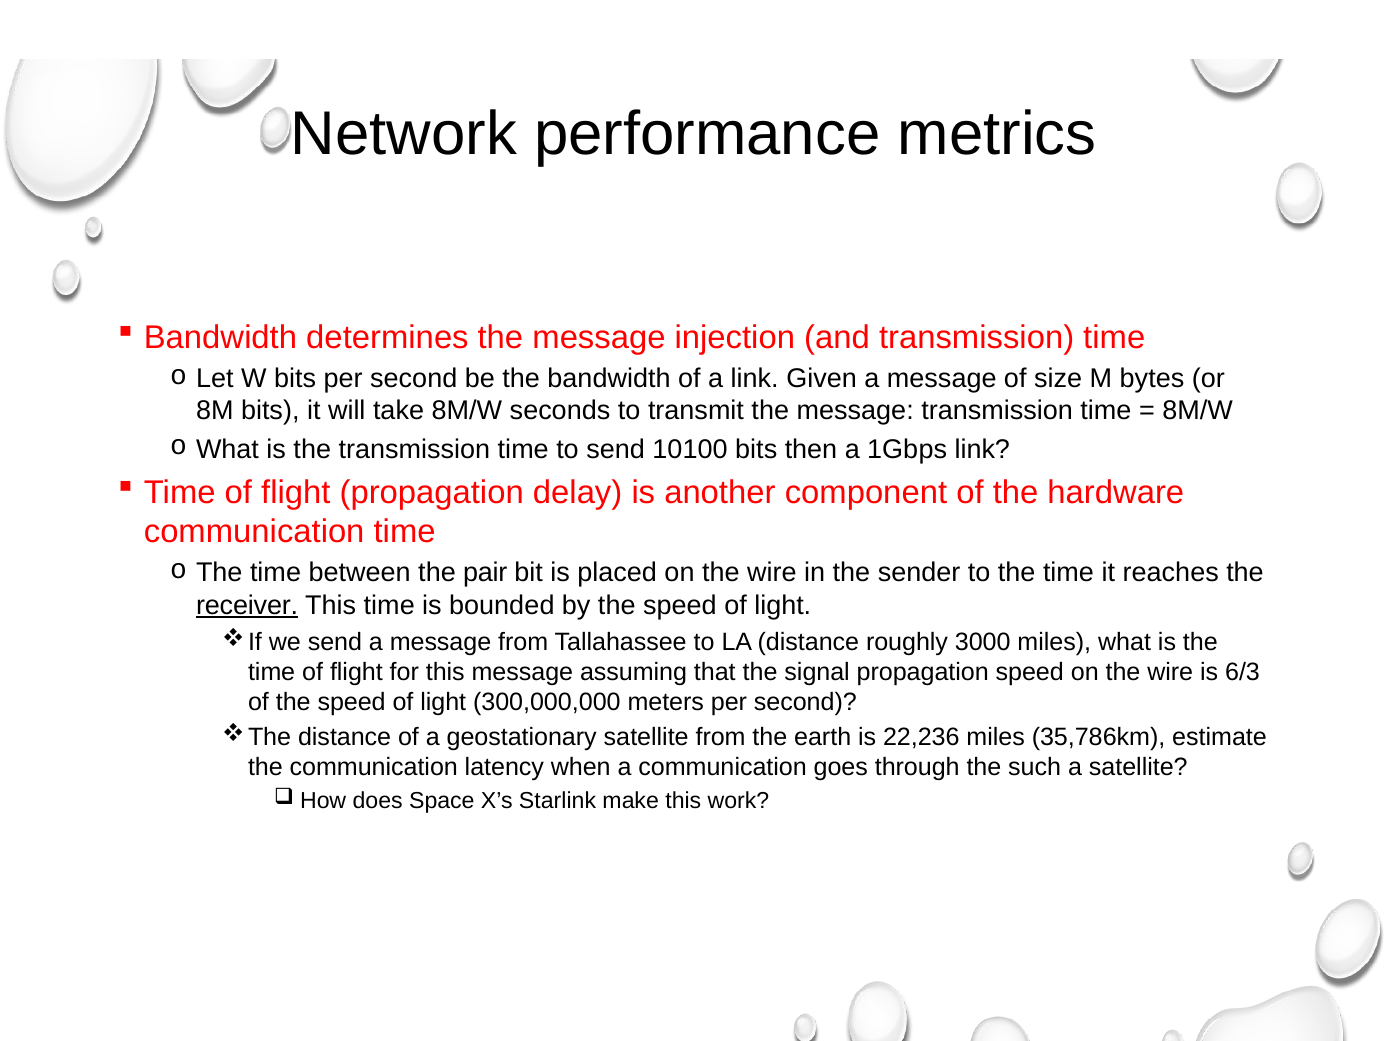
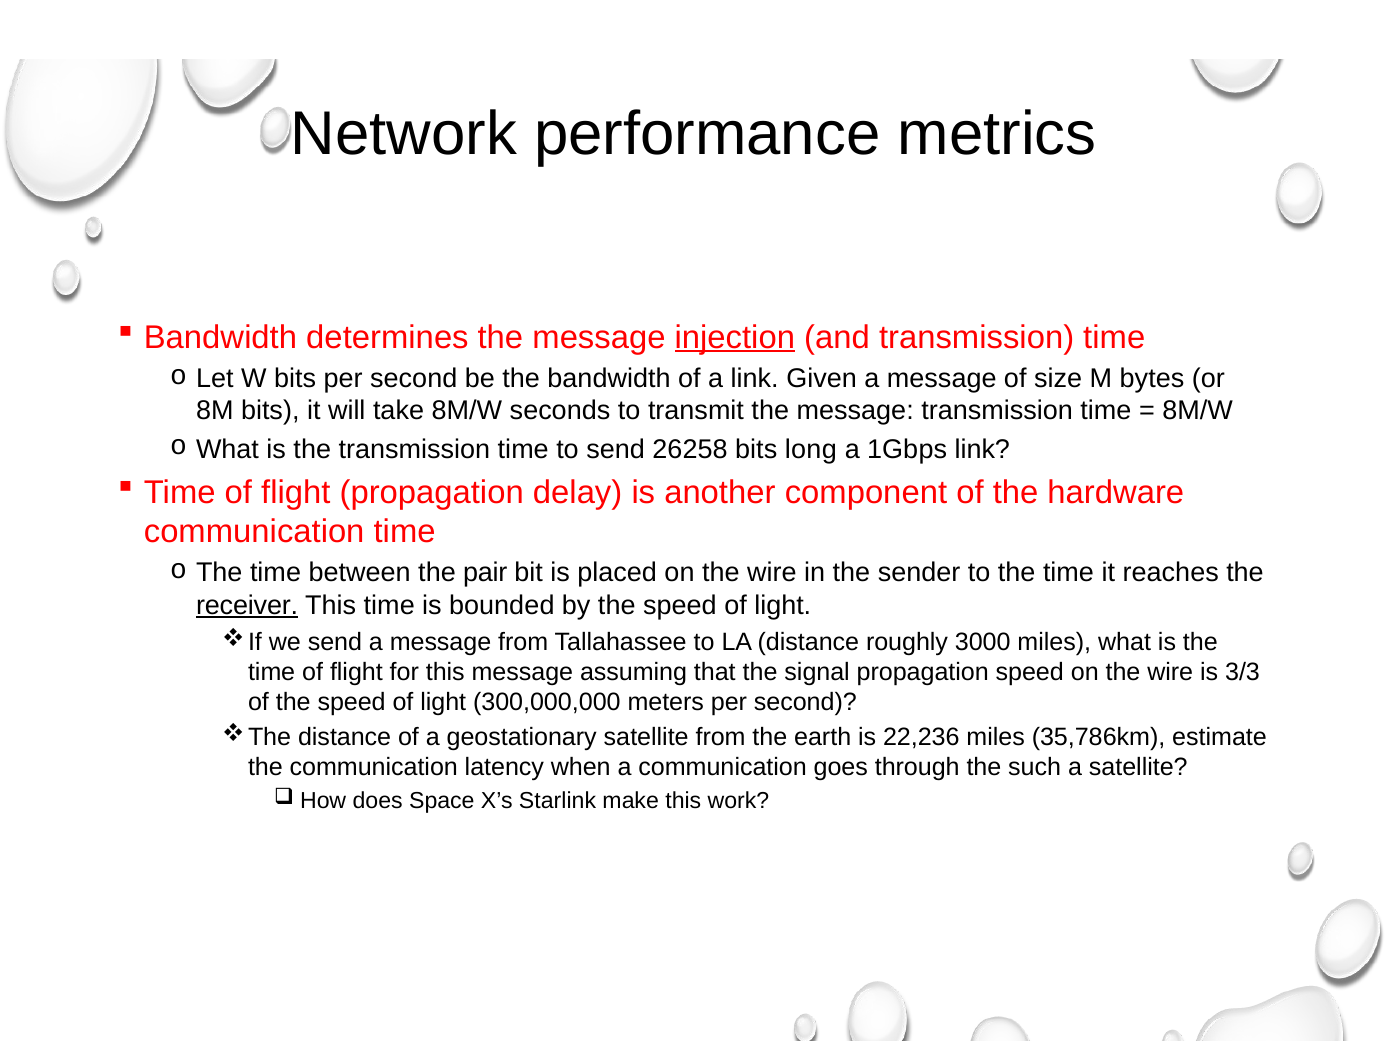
injection underline: none -> present (735, 337)
10100: 10100 -> 26258 (690, 449)
then: then -> long (811, 449)
6/3: 6/3 -> 3/3 (1242, 672)
